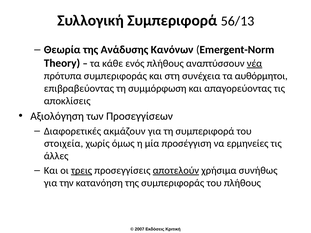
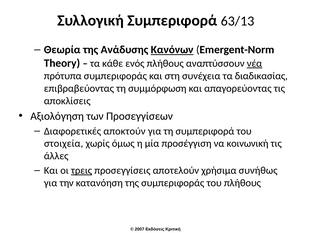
56/13: 56/13 -> 63/13 (238, 21)
Κανόνων underline: none -> present (172, 50)
αυθόρμητοι: αυθόρμητοι -> διαδικασίας (261, 76)
ακμάζουν: ακμάζουν -> αποκτούν (124, 131)
ερμηνείες: ερμηνείες -> κοινωνική (248, 144)
αποτελούν underline: present -> none (176, 171)
